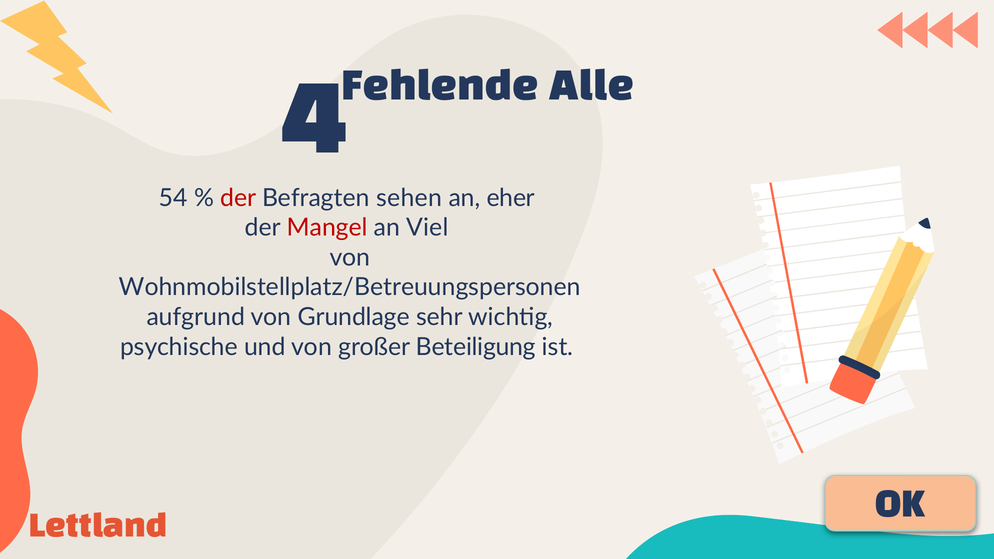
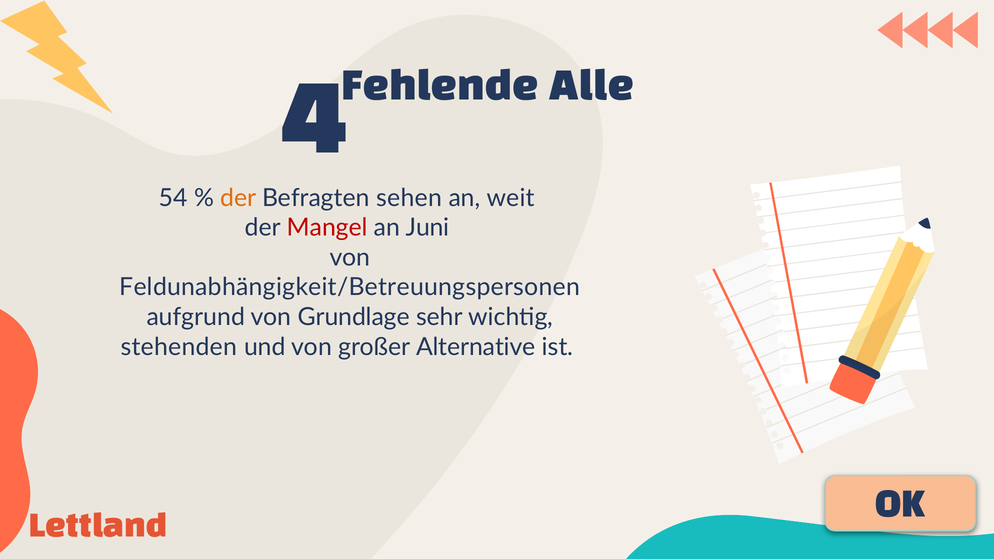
der colour: red -> orange (238, 198)
eher: eher -> weit (511, 198)
Viel: Viel -> Juni (428, 228)
Wohnmobilstellplatz/Betreuungspersonen: Wohnmobilstellplatz/Betreuungspersonen -> Feldunabhängigkeit/Betreuungspersonen (350, 287)
psychische: psychische -> stehenden (179, 347)
Beteiligung: Beteiligung -> Alternative (476, 347)
